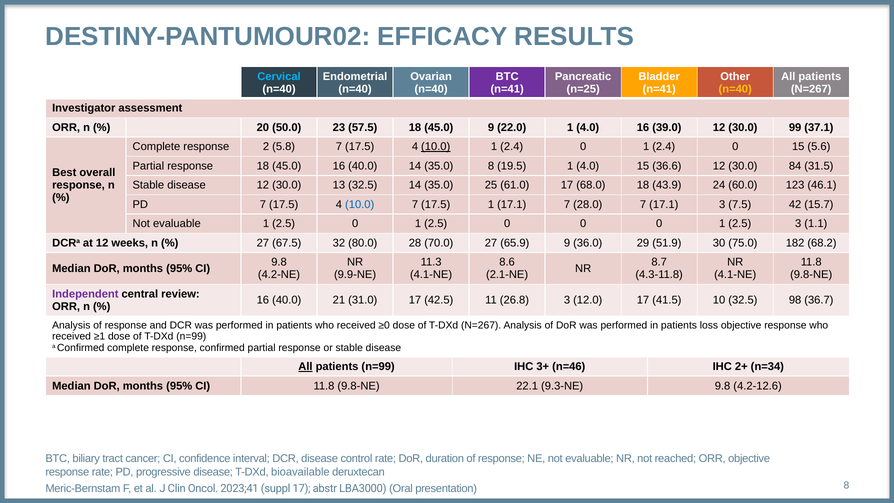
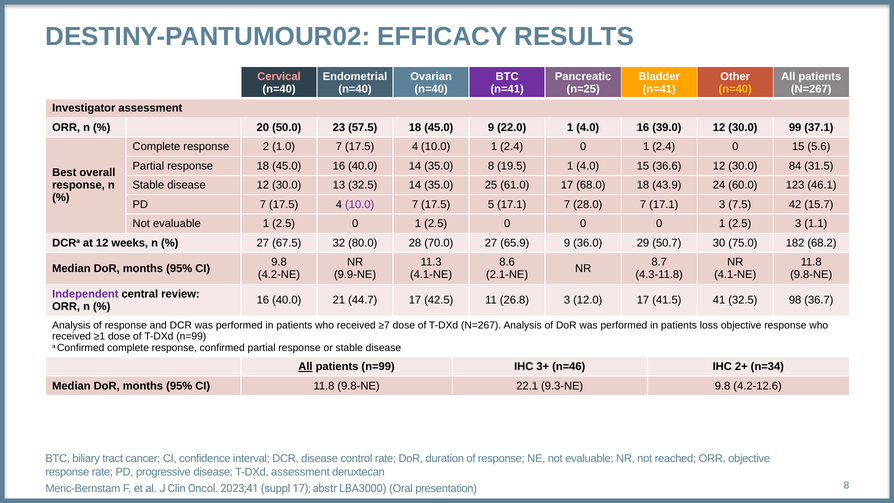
Cervical colour: light blue -> pink (279, 76)
5.8: 5.8 -> 1.0 (284, 147)
10.0 underline: present -> none (436, 147)
10.0 colour: blue -> purple (360, 204)
17.5 1: 1 -> 5 (491, 204)
51.9: 51.9 -> 50.7 (667, 243)
31.0: 31.0 -> 44.7 (363, 300)
10: 10 -> 41 (719, 300)
≥0: ≥0 -> ≥7 (384, 325)
T-DXd bioavailable: bioavailable -> assessment (300, 472)
